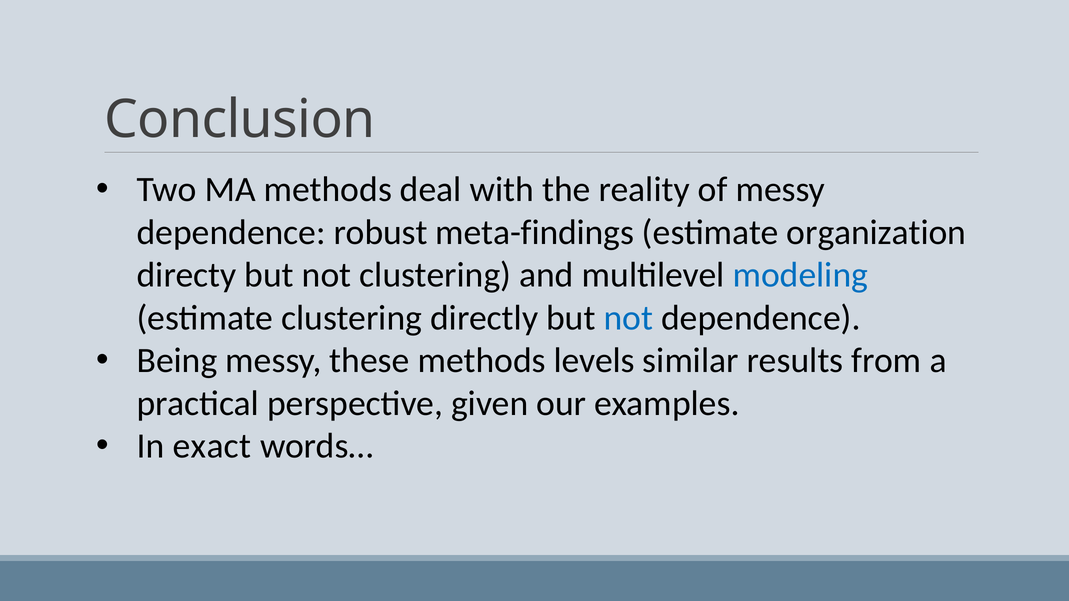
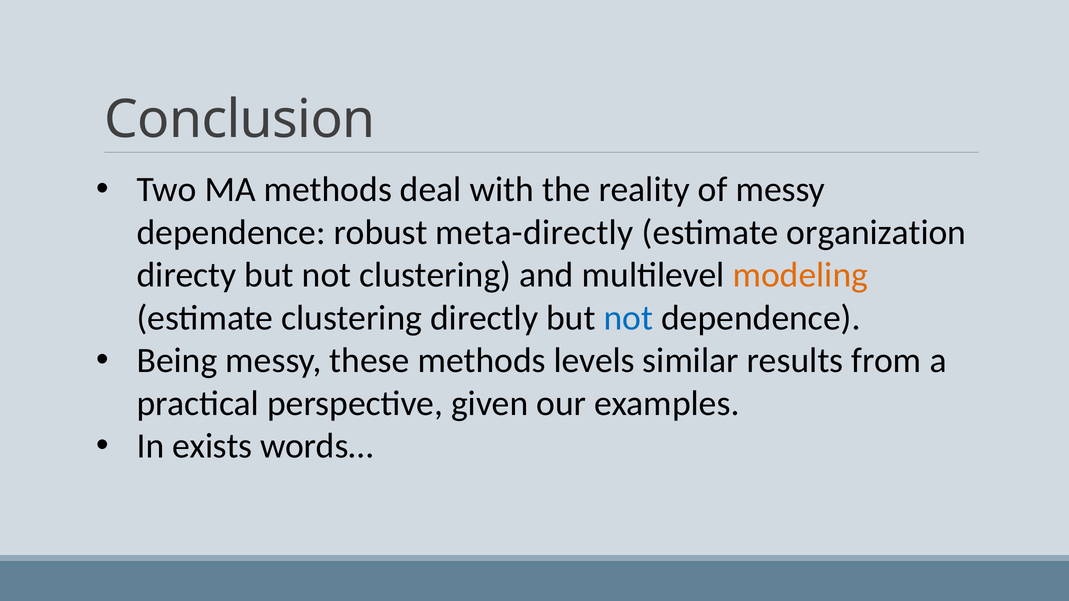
meta-findings: meta-findings -> meta-directly (535, 232)
modeling colour: blue -> orange (800, 275)
exact: exact -> exists (212, 446)
